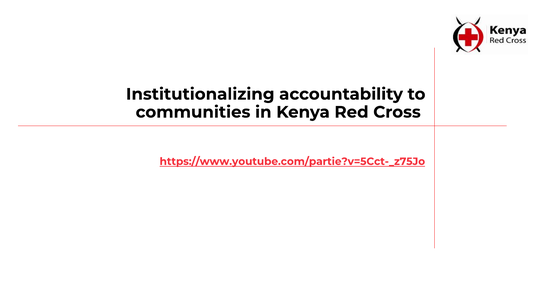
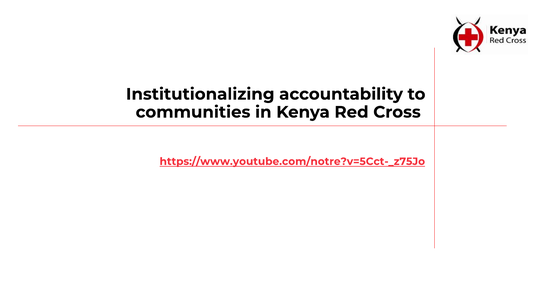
https://www.youtube.com/partie?v=5Cct-_z75Jo: https://www.youtube.com/partie?v=5Cct-_z75Jo -> https://www.youtube.com/notre?v=5Cct-_z75Jo (292, 161)
